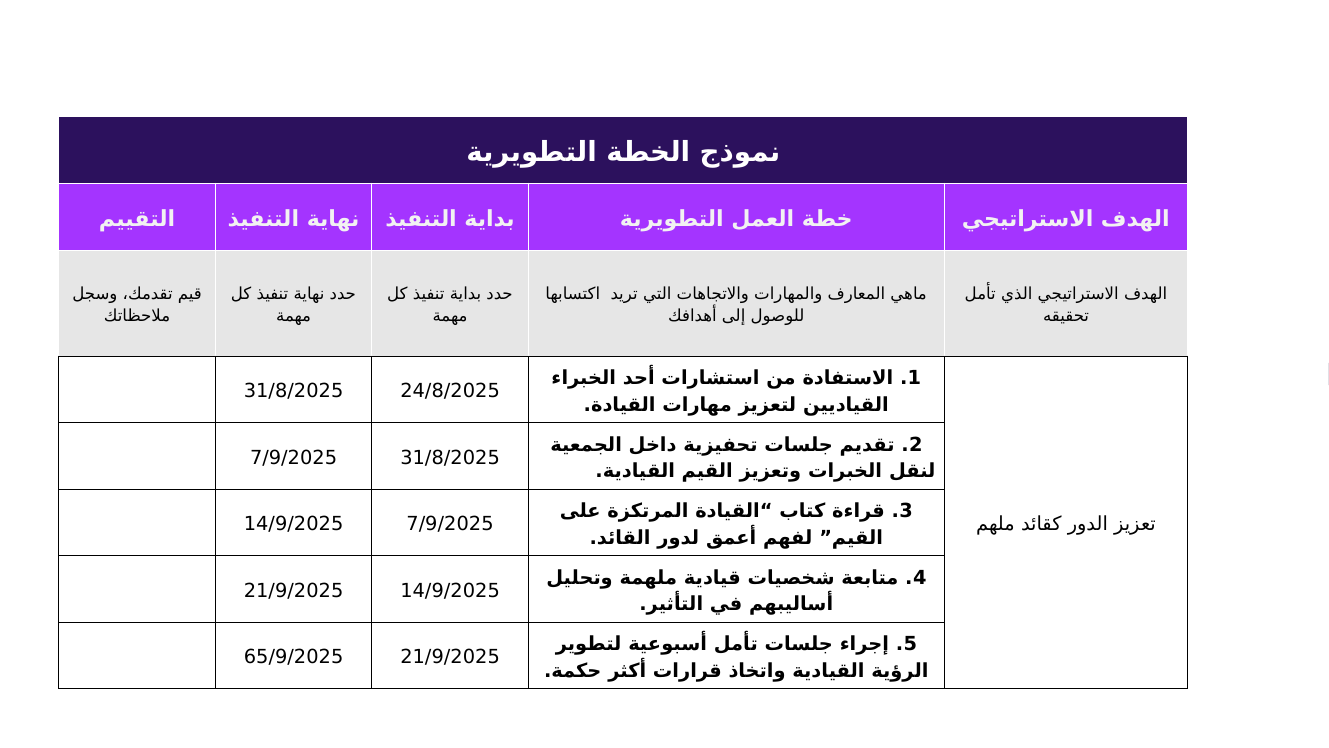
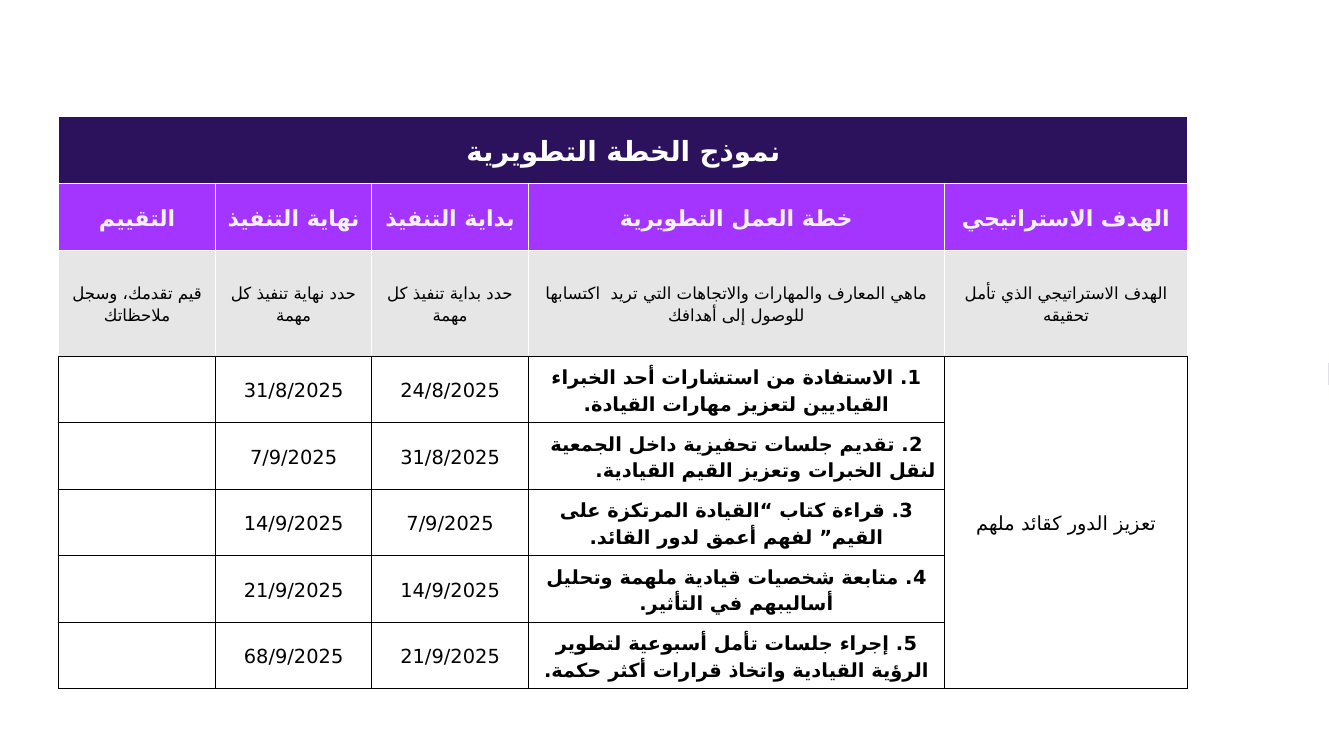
65/9/2025: 65/9/2025 -> 68/9/2025 (294, 657)
